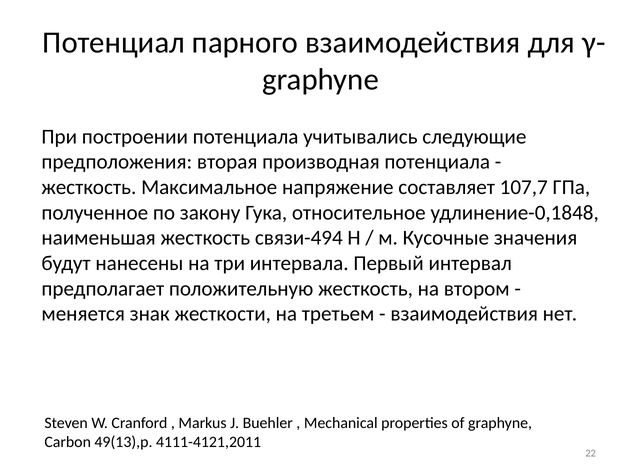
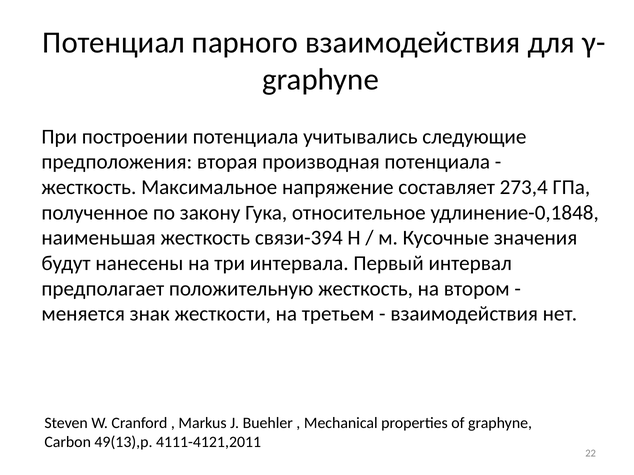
107,7: 107,7 -> 273,4 (524, 187)
связи-494: связи-494 -> связи-394 (299, 238)
